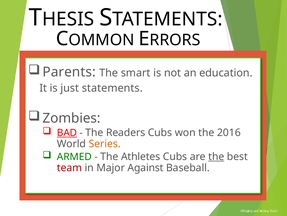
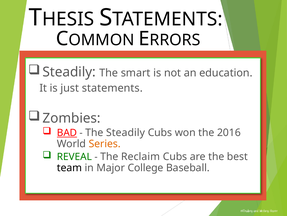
Parents: Parents -> Steadily (69, 72)
The Readers: Readers -> Steadily (126, 132)
ARMED: ARMED -> REVEAL (74, 156)
Athletes: Athletes -> Reclaim (141, 156)
the underline: present -> none (216, 156)
team colour: red -> black (69, 167)
Against: Against -> College (146, 167)
